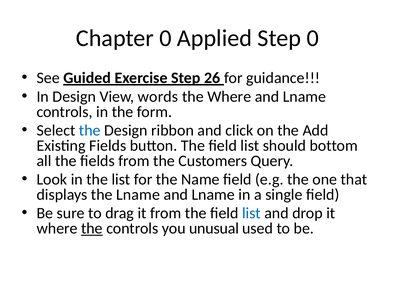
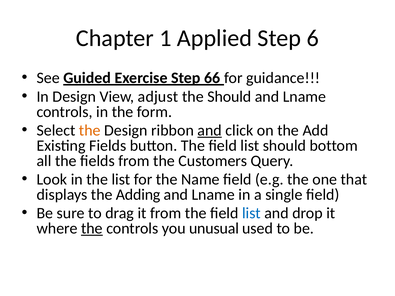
Chapter 0: 0 -> 1 (165, 38)
Step 0: 0 -> 6 (313, 38)
26: 26 -> 66 (212, 78)
words: words -> adjust (158, 97)
the Where: Where -> Should (229, 97)
the colour: blue -> orange (90, 130)
and underline: none -> present (210, 130)
the Lname: Lname -> Adding (138, 195)
